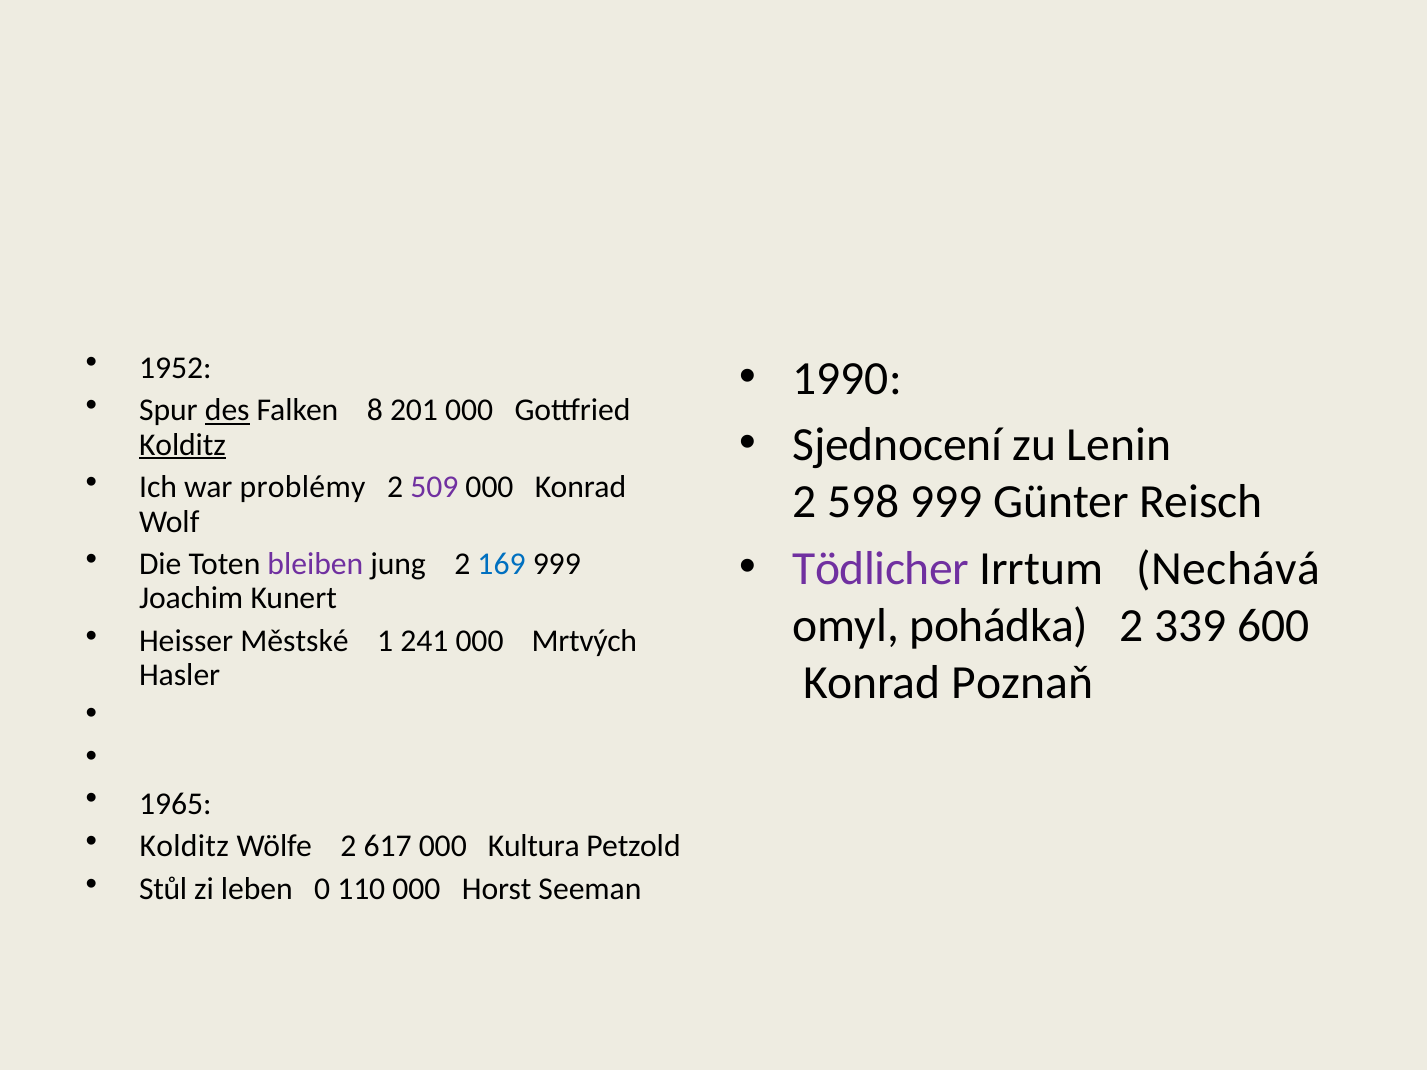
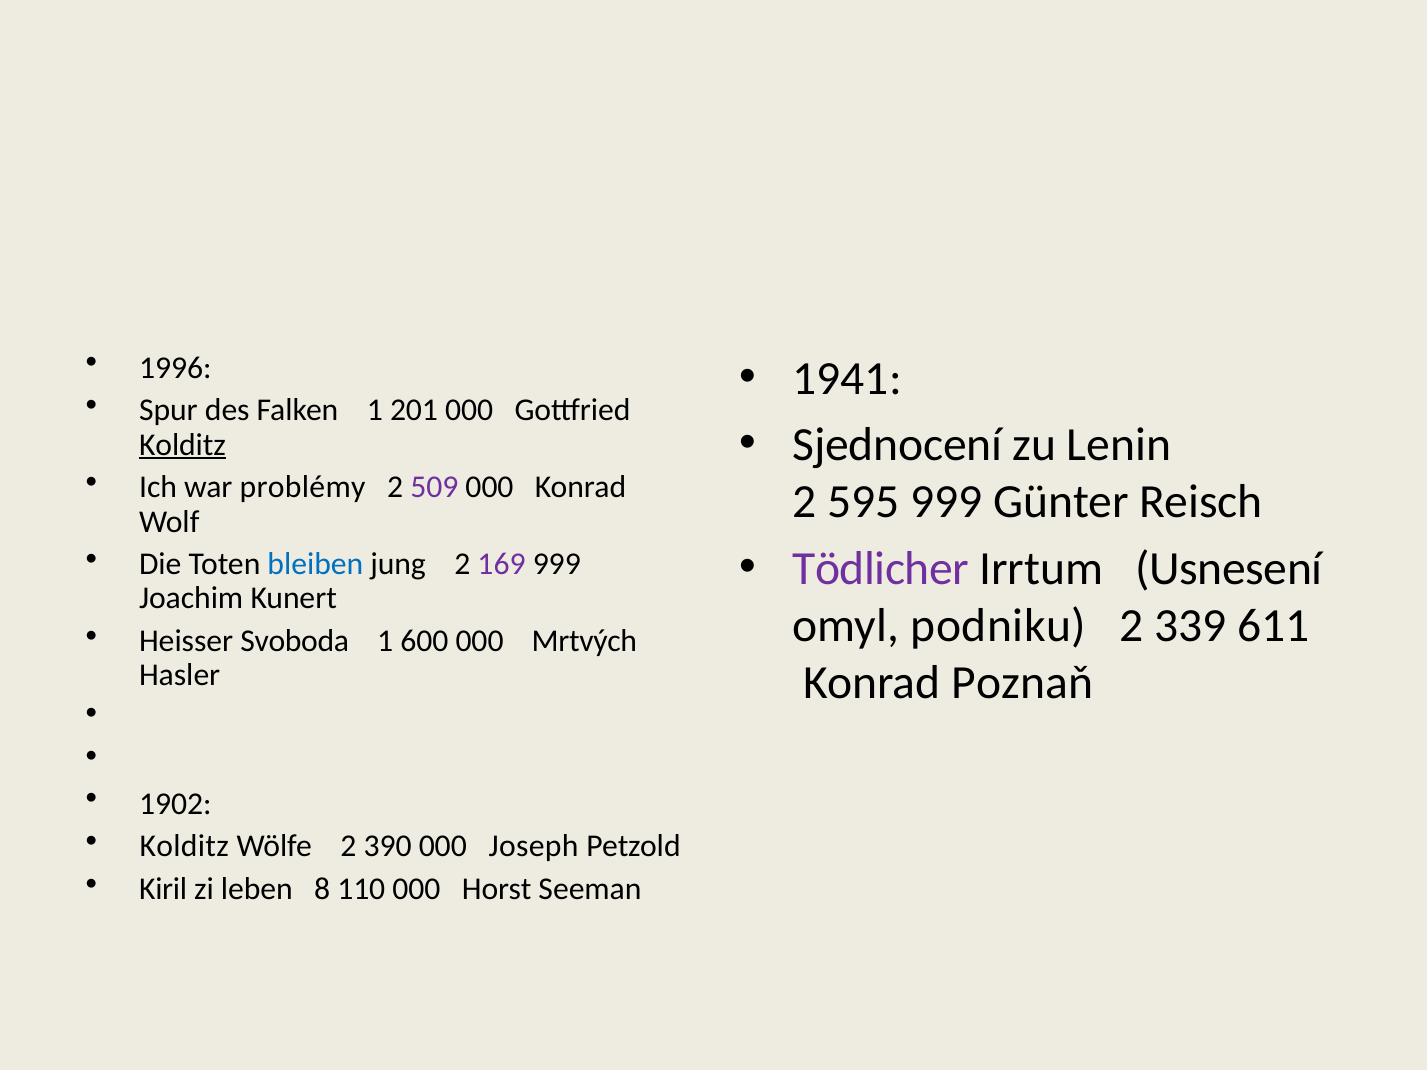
1952: 1952 -> 1996 (175, 368)
1990: 1990 -> 1941 (847, 378)
des underline: present -> none (227, 411)
Falken 8: 8 -> 1 (375, 411)
598: 598 -> 595 (864, 502)
bleiben colour: purple -> blue (315, 564)
169 colour: blue -> purple (502, 564)
Nechává: Nechává -> Usnesení (1229, 569)
pohádka: pohádka -> podniku (998, 626)
600: 600 -> 611 (1274, 626)
Městské: Městské -> Svoboda (295, 641)
241: 241 -> 600 (424, 641)
1965: 1965 -> 1902 (175, 804)
617: 617 -> 390 (388, 847)
Kultura: Kultura -> Joseph (534, 847)
Stůl: Stůl -> Kiril (163, 889)
0: 0 -> 8 (322, 889)
